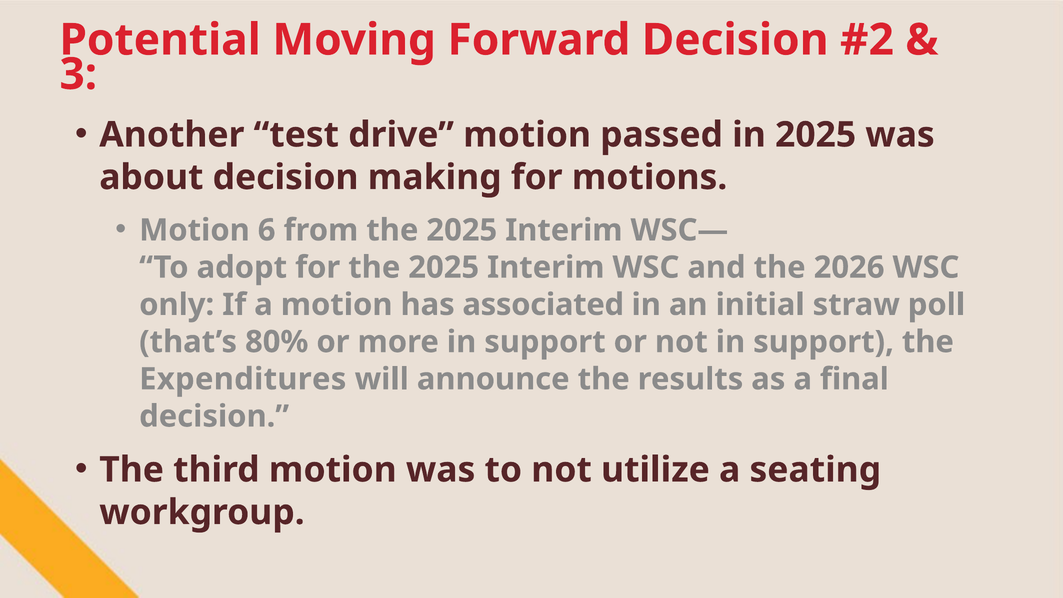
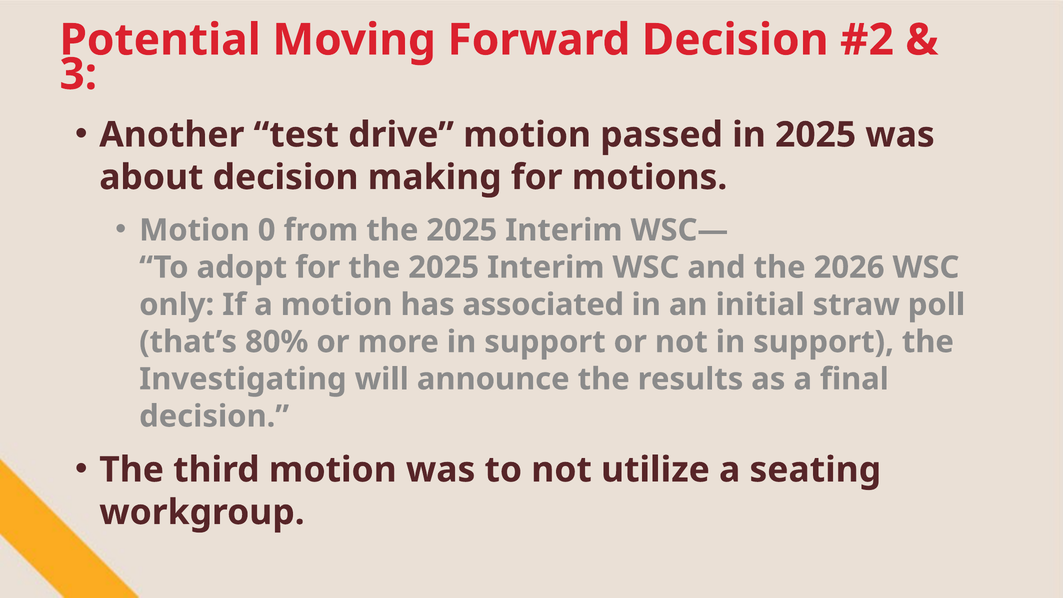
6: 6 -> 0 (267, 230)
Expenditures: Expenditures -> Investigating (243, 379)
